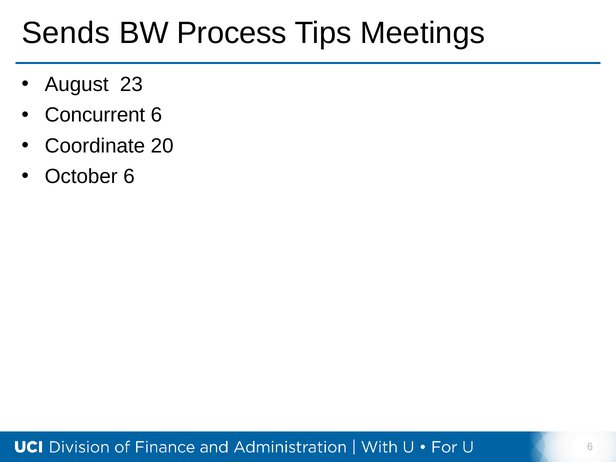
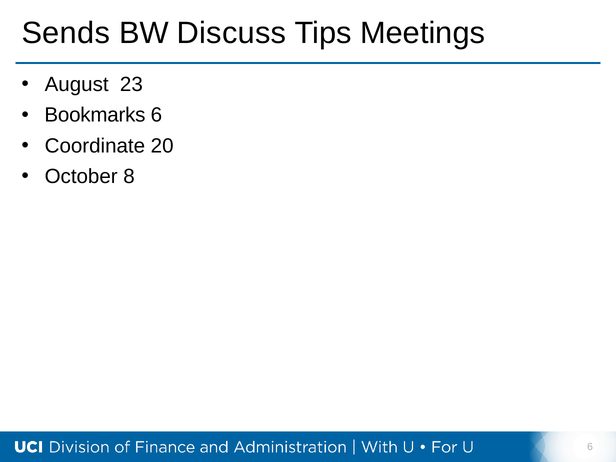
Process: Process -> Discuss (232, 33)
Concurrent: Concurrent -> Bookmarks (95, 115)
October 6: 6 -> 8 (129, 177)
